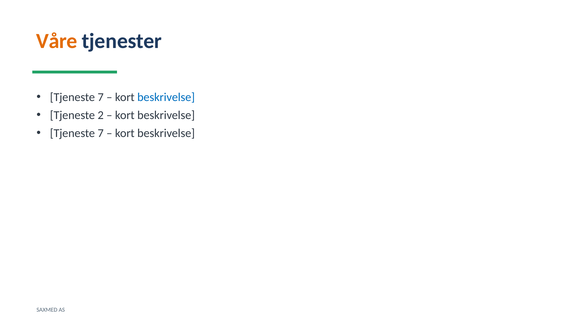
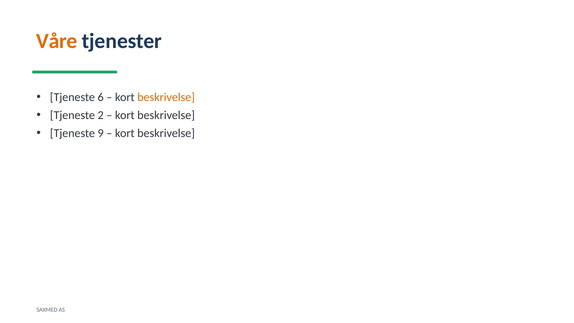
7: 7 -> 6 (101, 97)
beskrivelse colour: blue -> orange (166, 97)
7: 7 -> 9 (101, 133)
